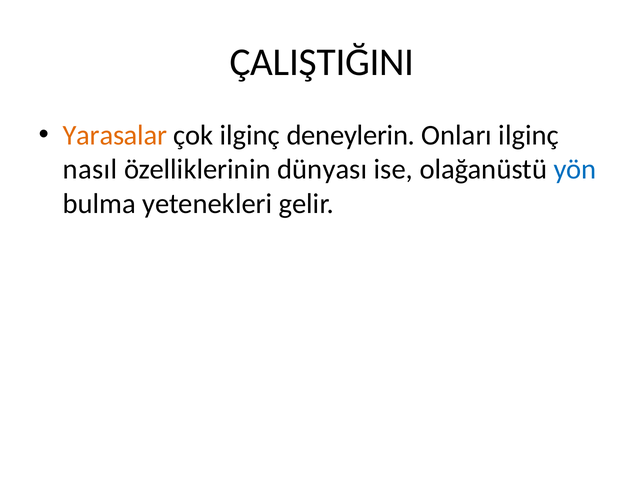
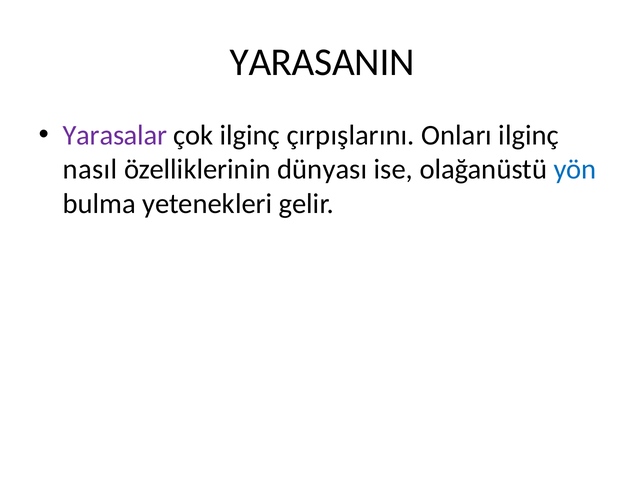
ÇALIŞTIĞINI: ÇALIŞTIĞINI -> YARASANIN (322, 62)
Yarasalar colour: orange -> purple (115, 135)
deneylerin: deneylerin -> çırpışlarını (351, 135)
